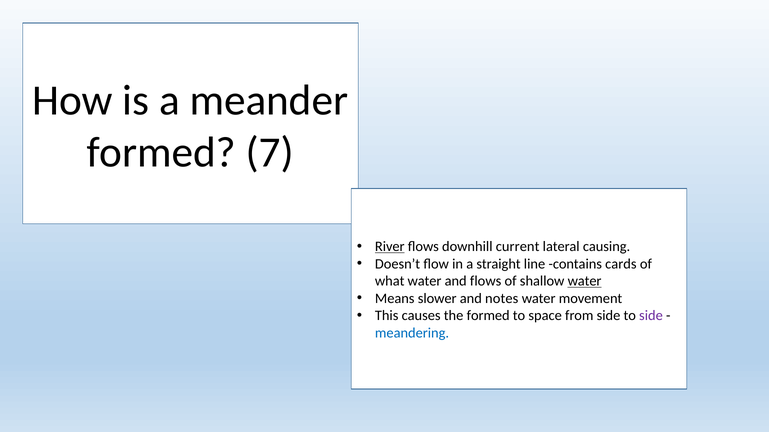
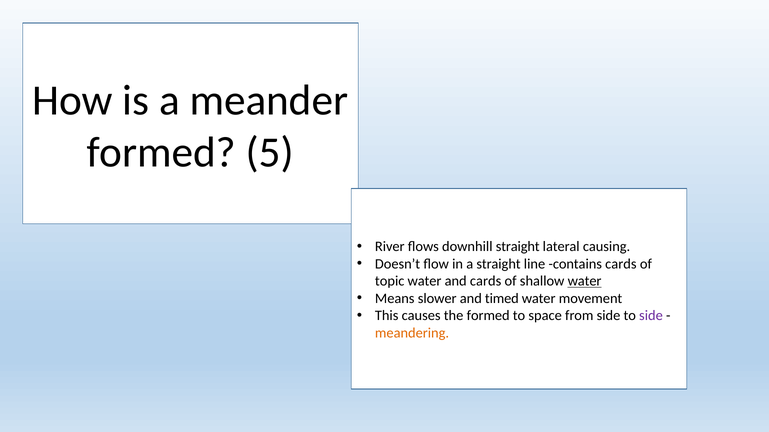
7: 7 -> 5 (270, 152)
River underline: present -> none (390, 247)
downhill current: current -> straight (518, 247)
what: what -> topic (390, 281)
and flows: flows -> cards (486, 281)
notes: notes -> timed (502, 299)
meandering colour: blue -> orange (412, 333)
